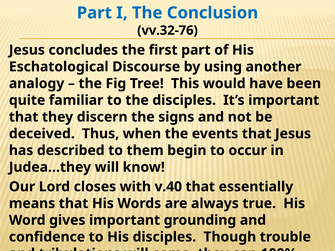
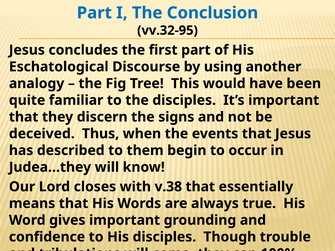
vv.32-76: vv.32-76 -> vv.32-95 (168, 30)
v.40: v.40 -> v.38 (168, 187)
